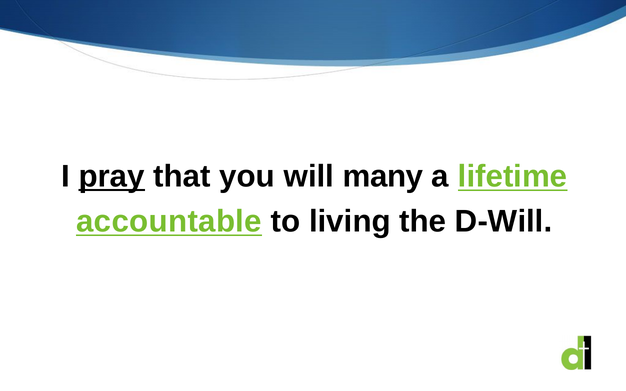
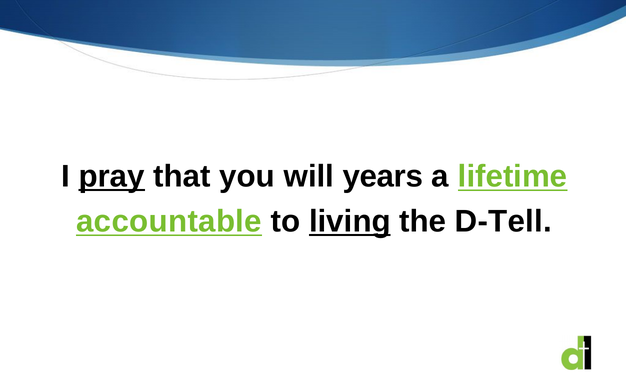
many: many -> years (383, 176)
living underline: none -> present (350, 222)
D-Will: D-Will -> D-Tell (503, 222)
